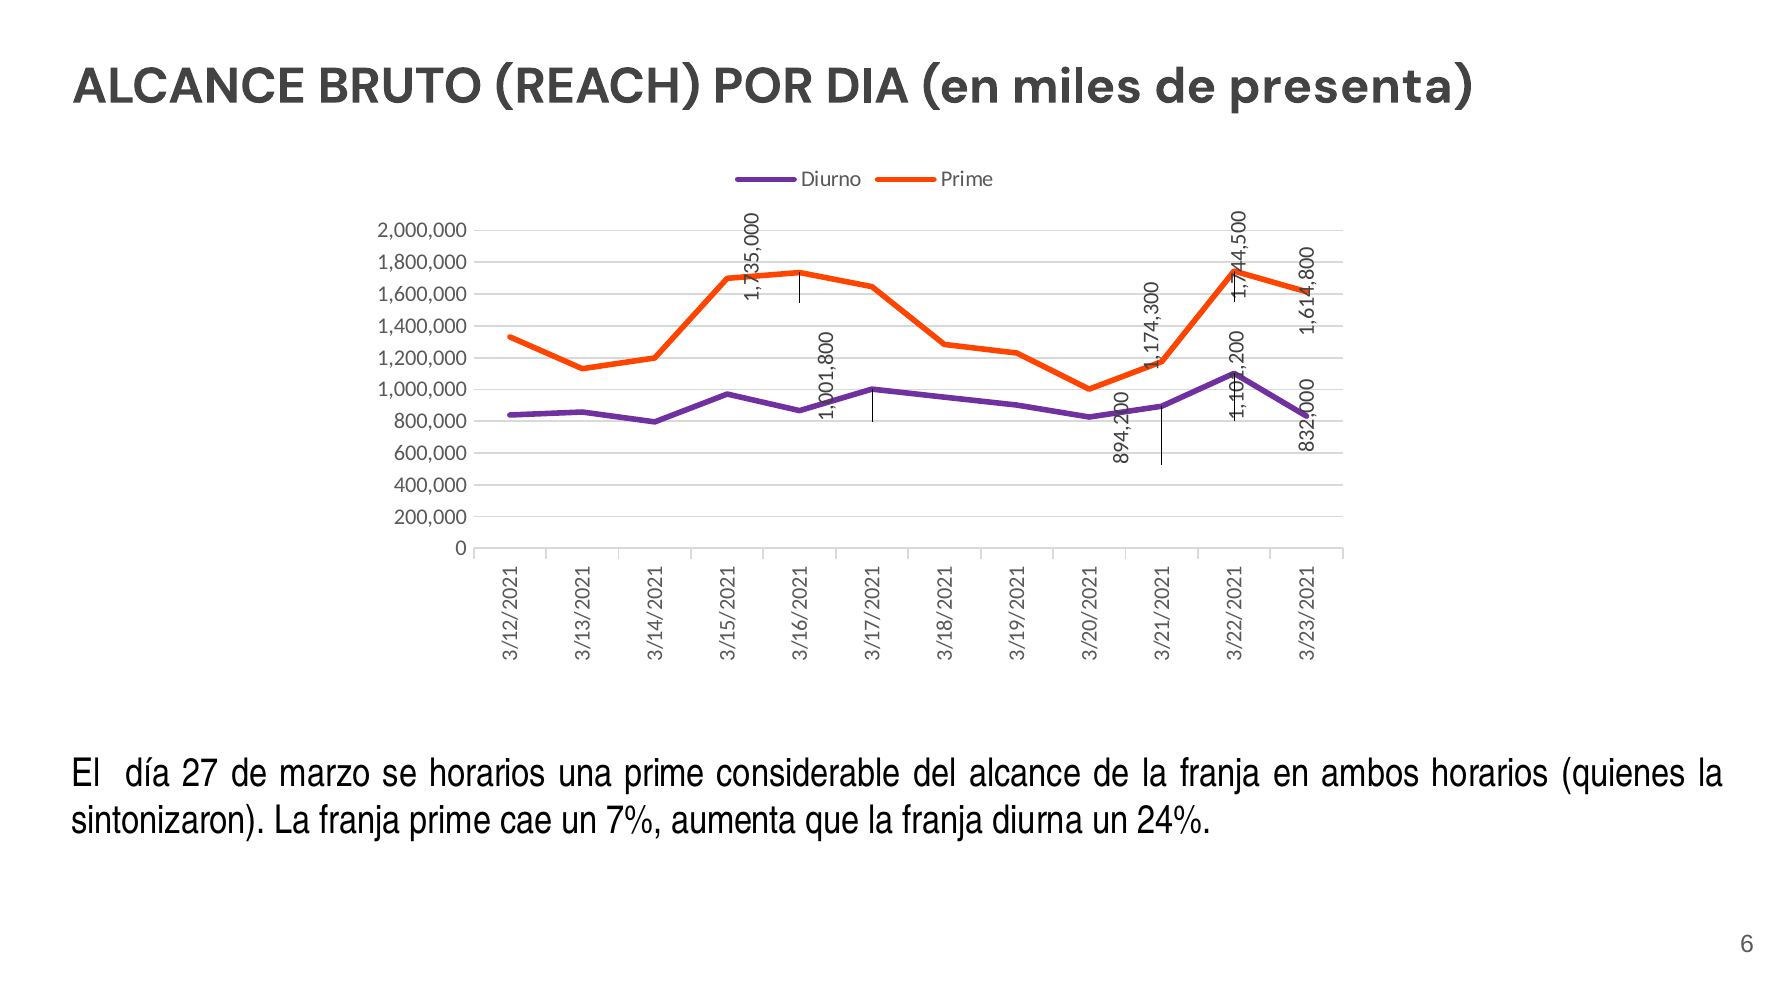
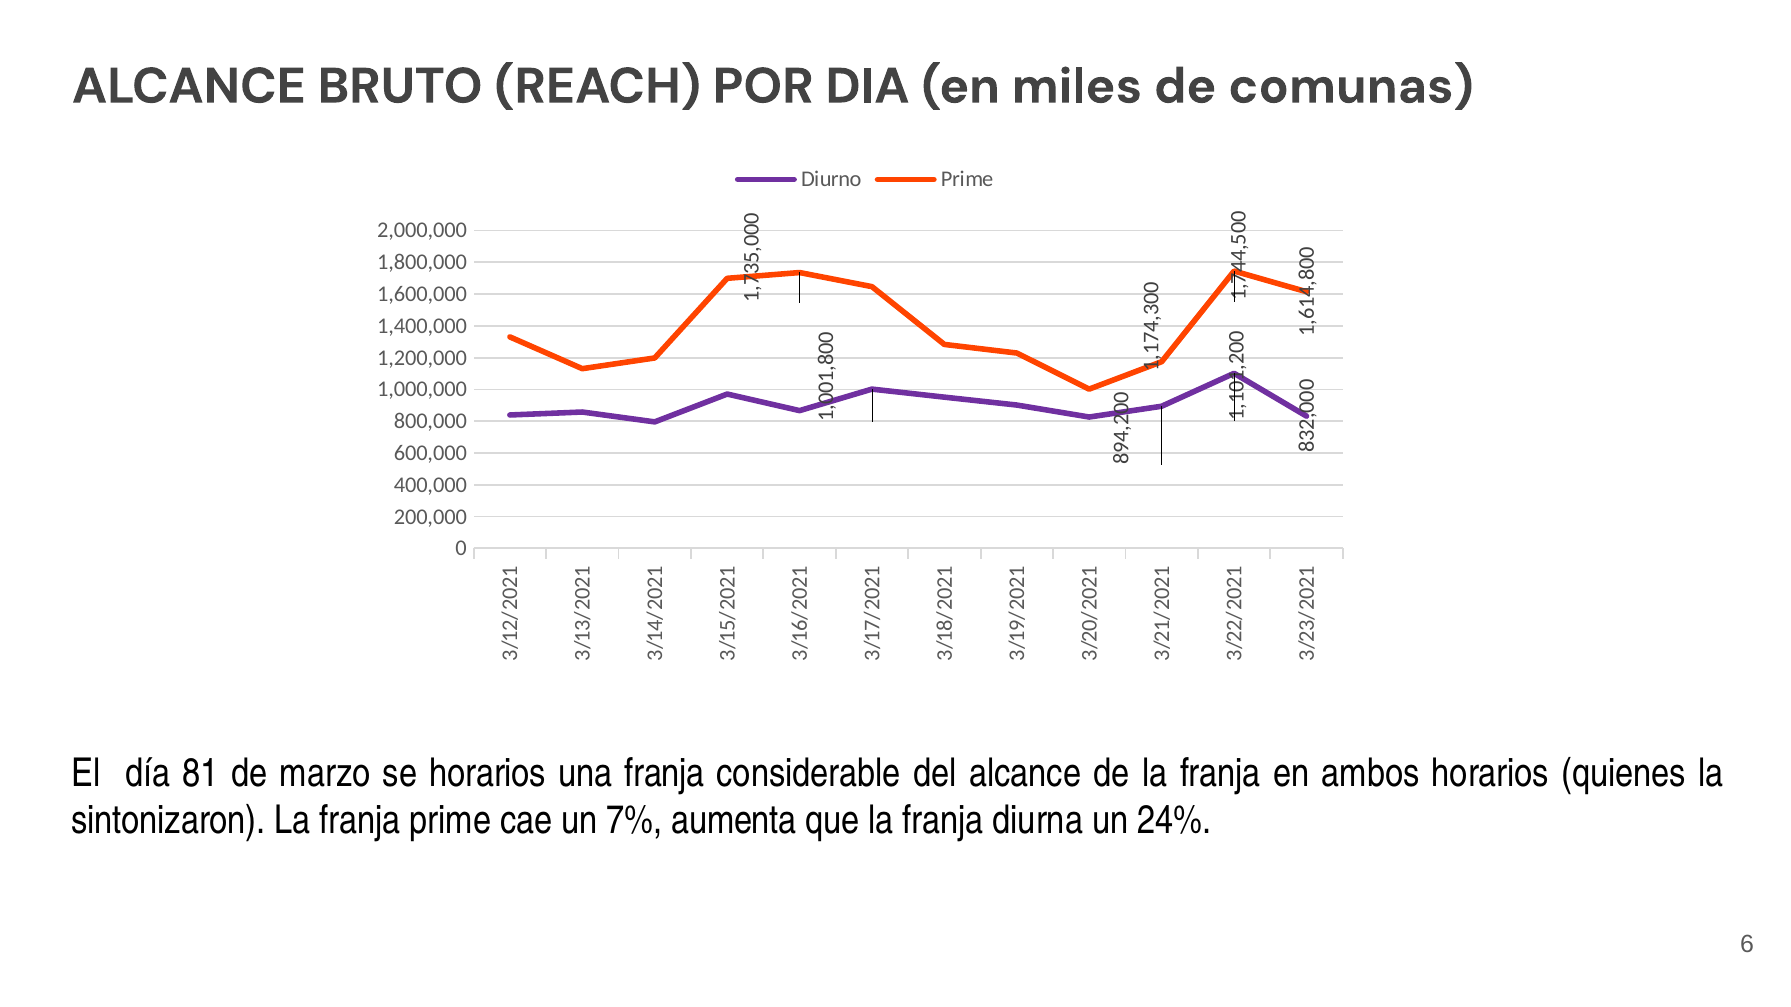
presenta: presenta -> comunas (1351, 86)
27: 27 -> 81 (201, 773)
una prime: prime -> franja (665, 773)
